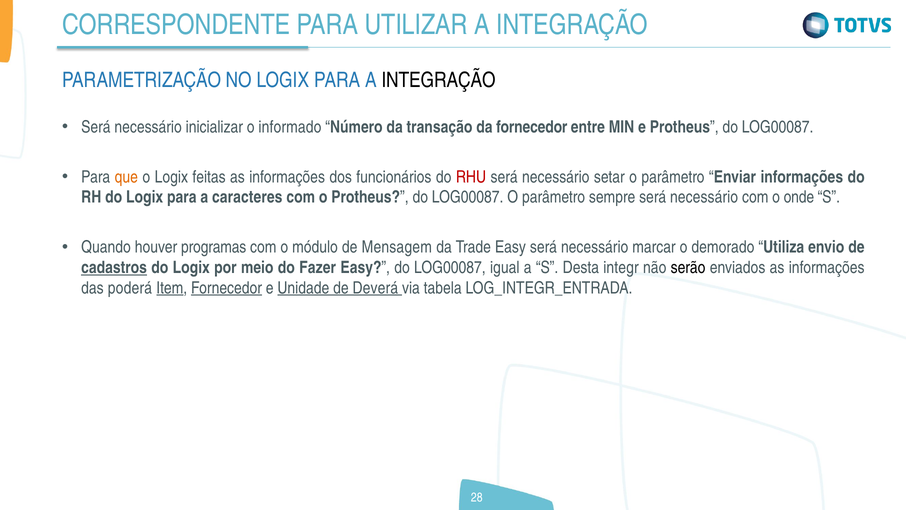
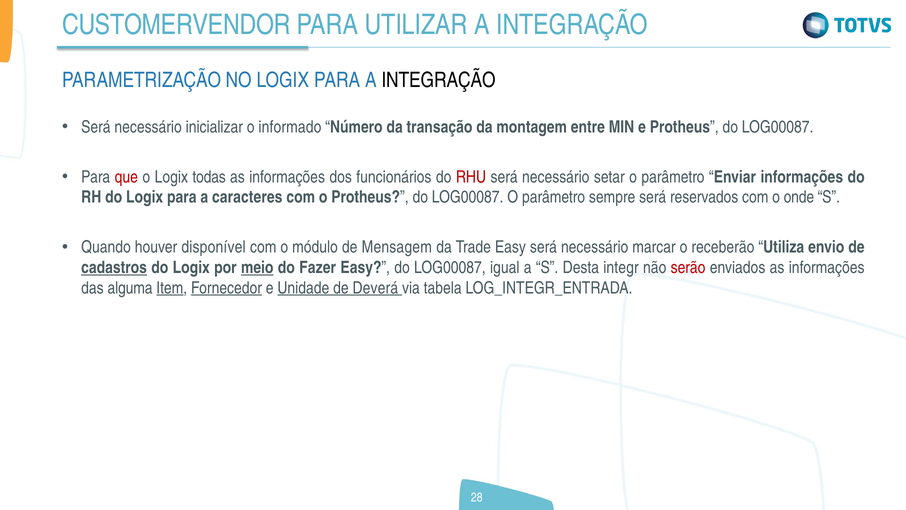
CORRESPONDENTE: CORRESPONDENTE -> CUSTOMERVENDOR (176, 25)
da fornecedor: fornecedor -> montagem (532, 127)
que colour: orange -> red (126, 177)
feitas: feitas -> todas (209, 177)
sempre será necessário: necessário -> reservados (704, 197)
programas: programas -> disponível (214, 247)
demorado: demorado -> receberão (723, 247)
meio underline: none -> present (257, 268)
serão colour: black -> red (688, 268)
poderá: poderá -> alguma (130, 288)
